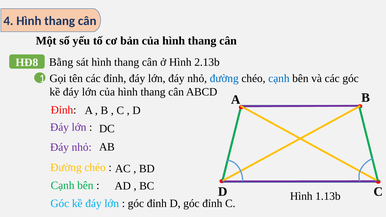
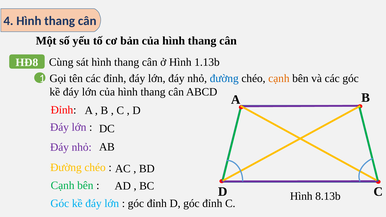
Bằng: Bằng -> Cùng (61, 62)
2.13b: 2.13b -> 1.13b (207, 62)
cạnh colour: blue -> orange (279, 79)
1.13b: 1.13b -> 8.13b (328, 196)
